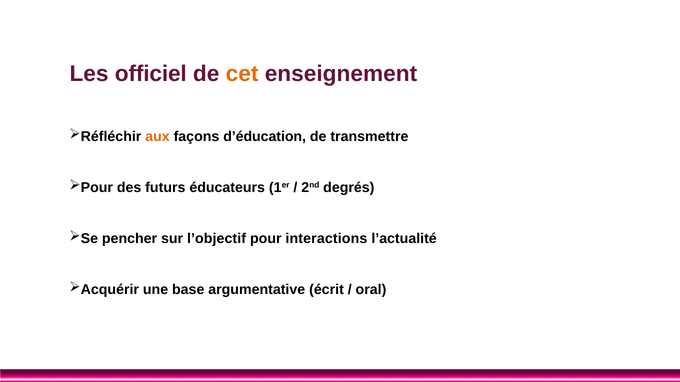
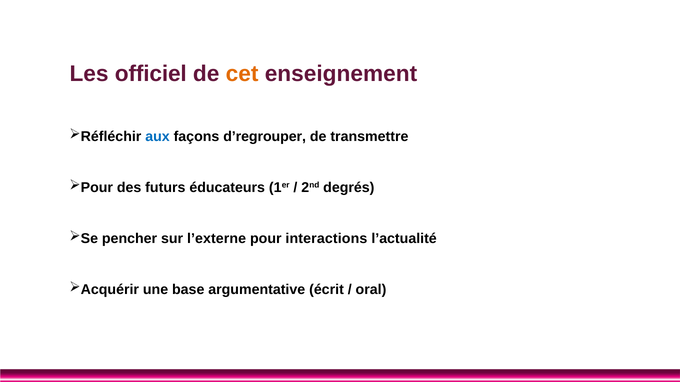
aux colour: orange -> blue (158, 137)
d’éducation: d’éducation -> d’regrouper (265, 137)
l’objectif: l’objectif -> l’externe (217, 239)
